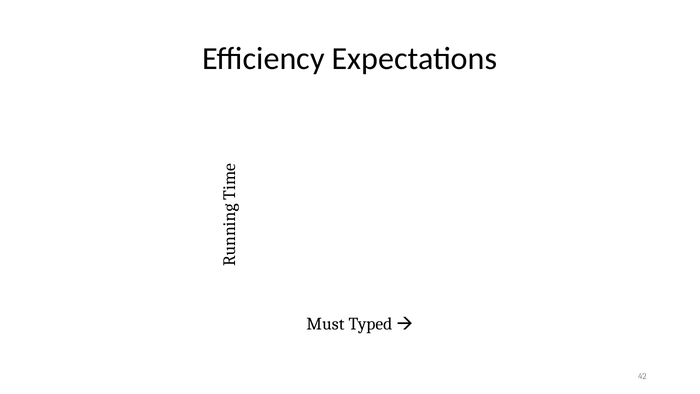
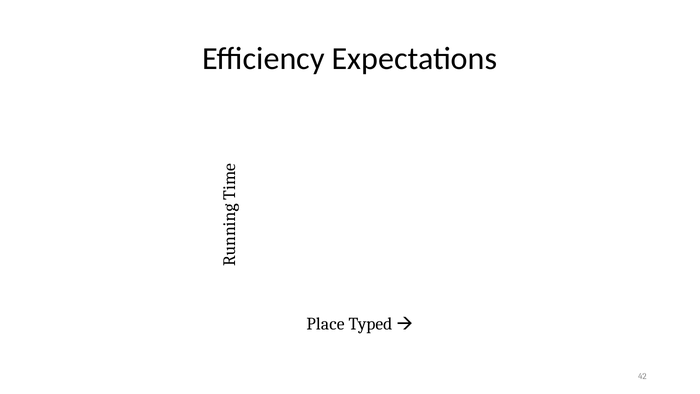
Must: Must -> Place (326, 324)
